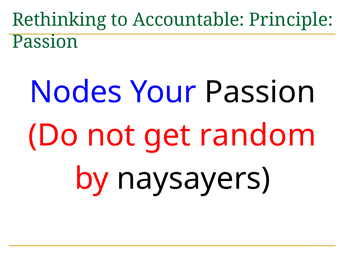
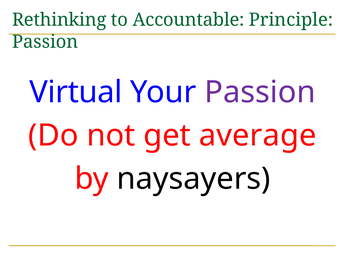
Nodes: Nodes -> Virtual (76, 92)
Passion colour: black -> purple (260, 92)
random: random -> average (258, 136)
